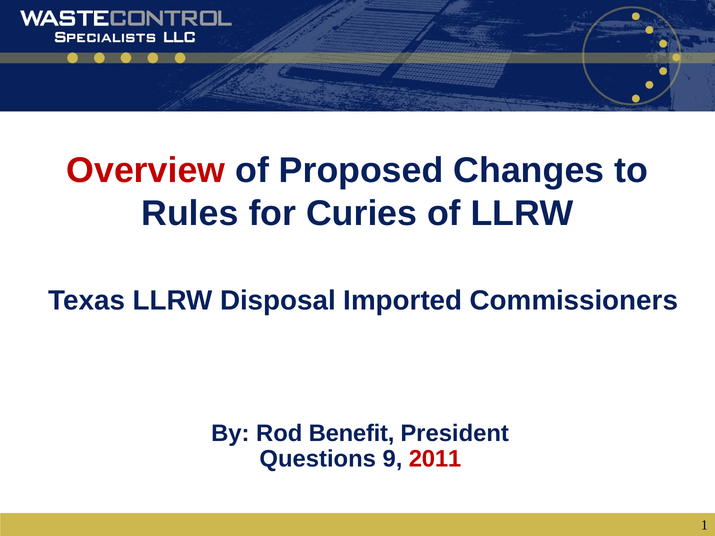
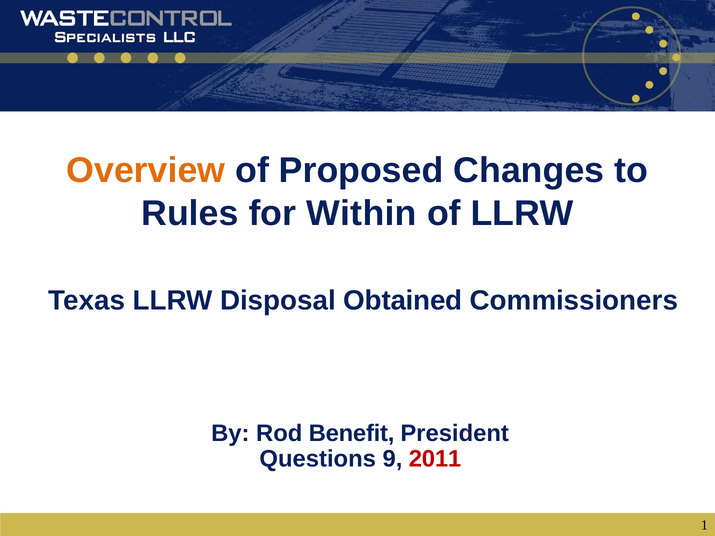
Overview colour: red -> orange (146, 171)
Curies: Curies -> Within (361, 213)
Imported: Imported -> Obtained (403, 301)
